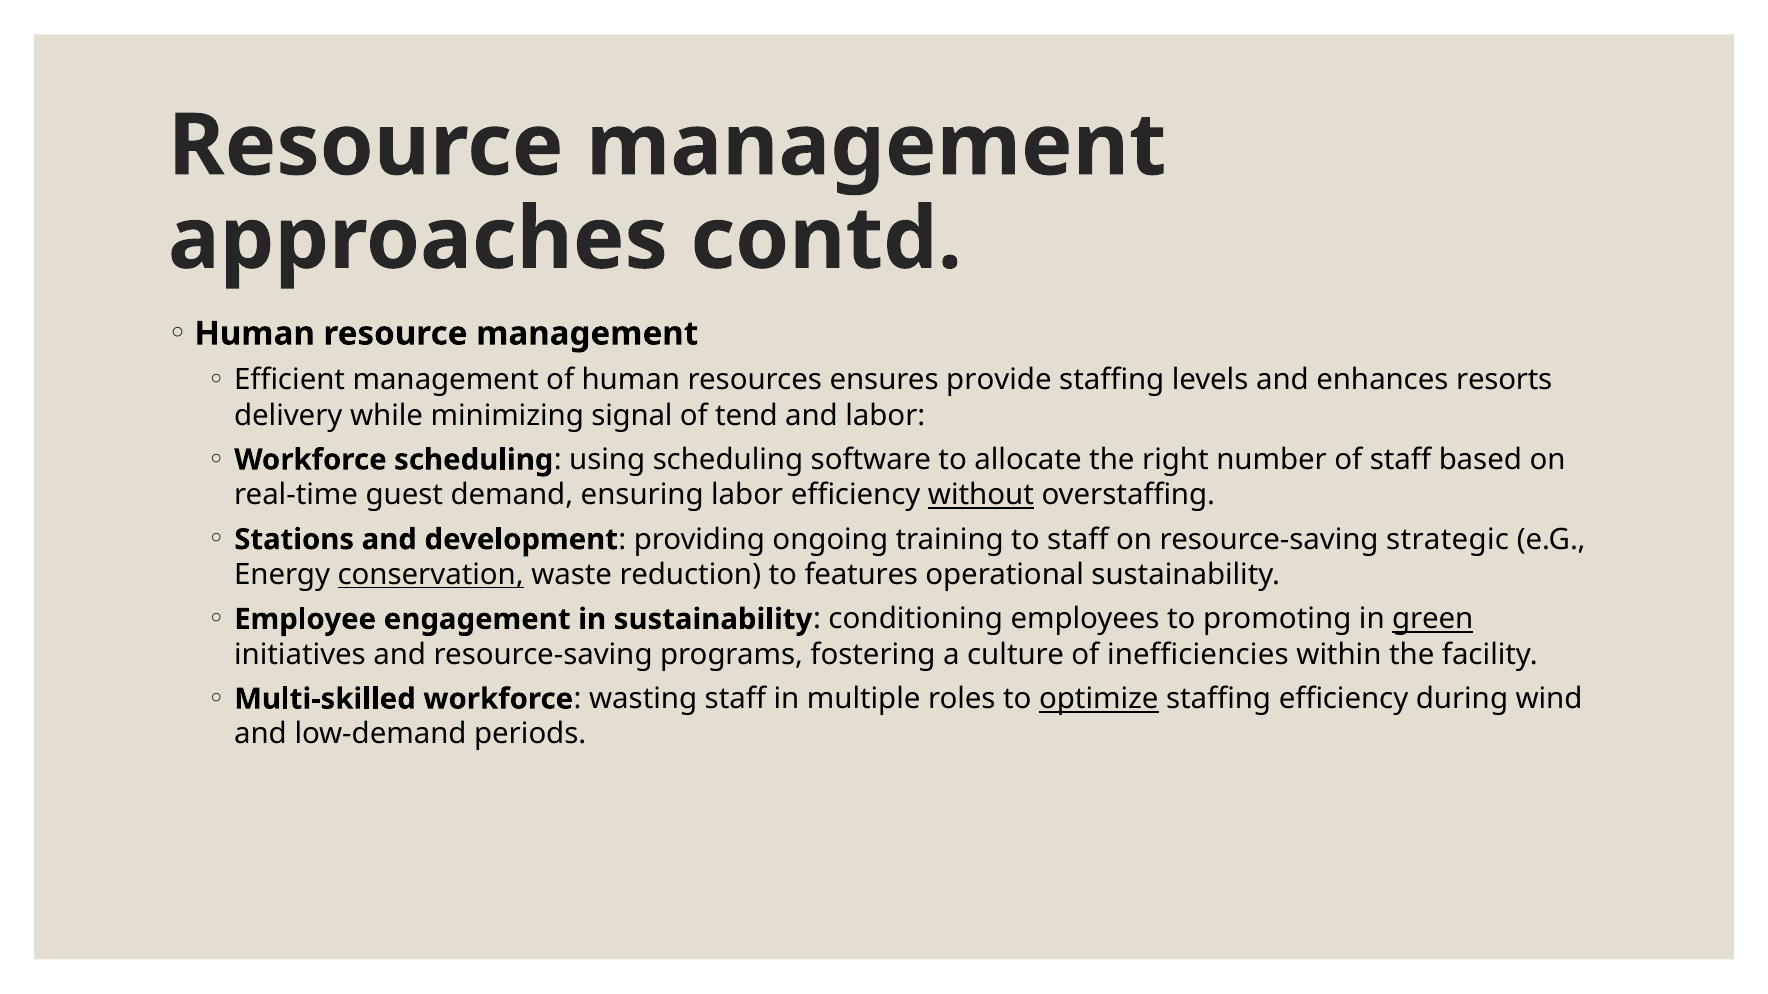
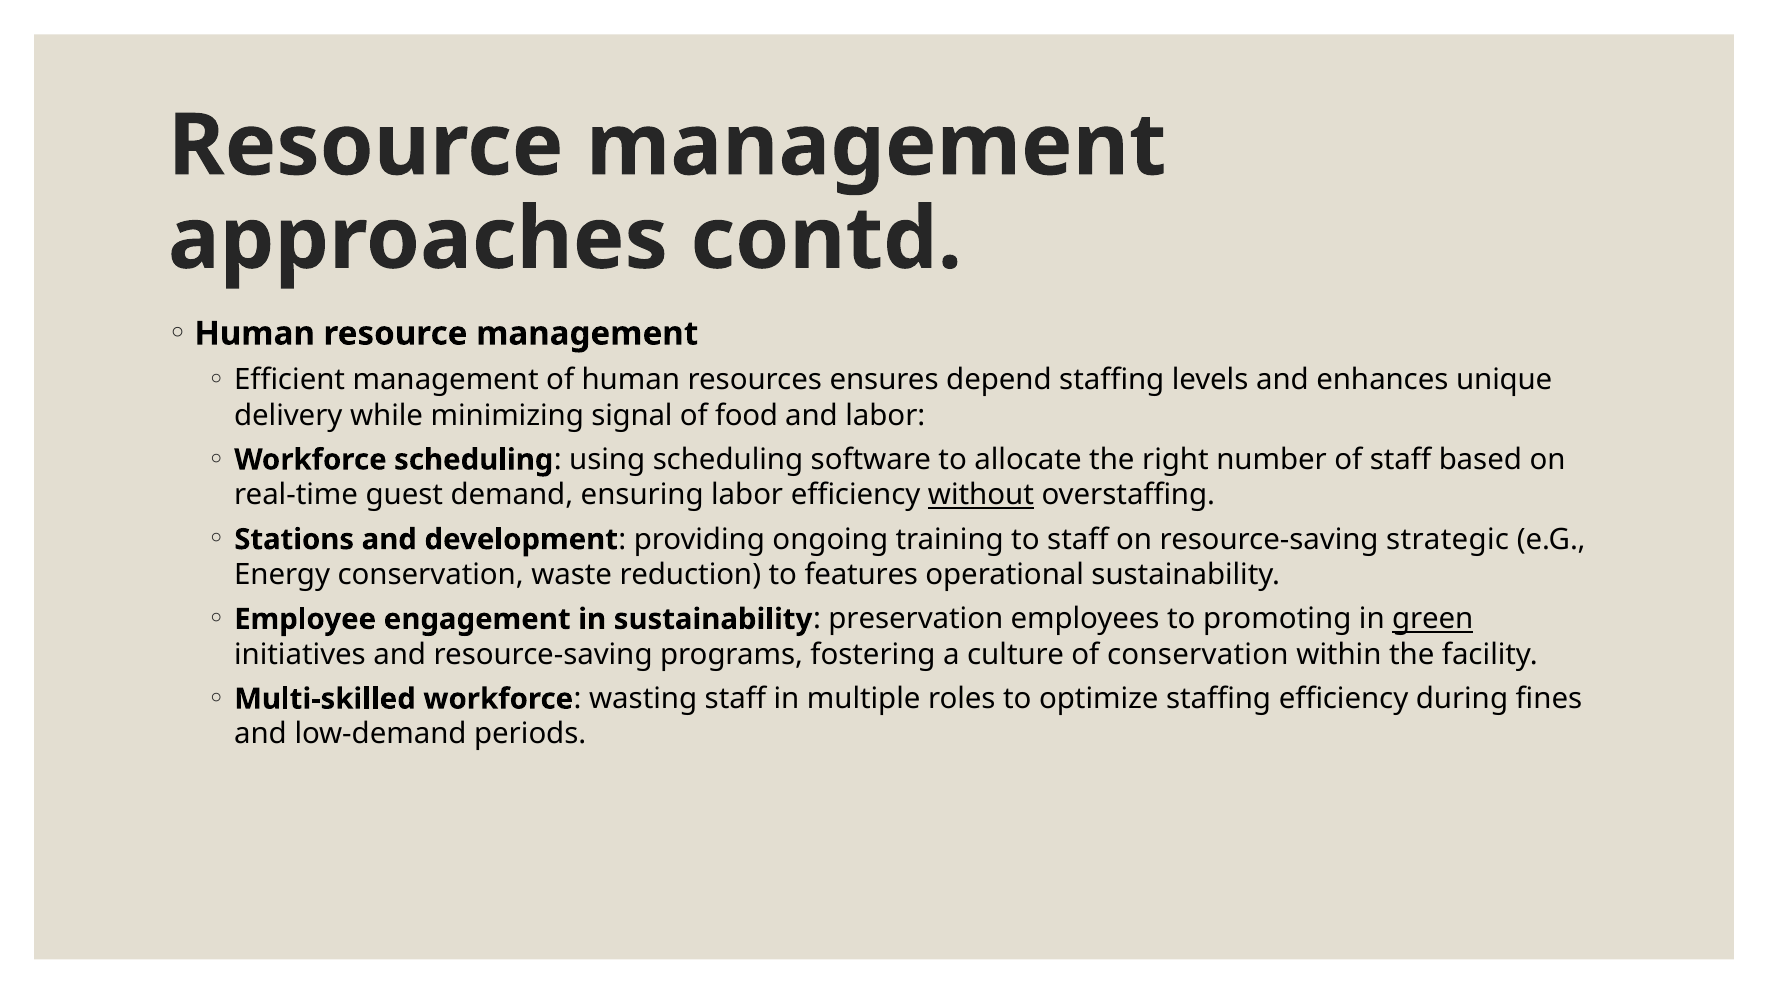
provide: provide -> depend (999, 380)
resorts: resorts -> unique (1504, 380)
tend: tend -> food (747, 416)
conservation underline: present -> none (431, 575)
conditioning: conditioning -> preservation (916, 620)
of inefficiencies: inefficiencies -> conservation (1198, 655)
optimize underline: present -> none (1099, 699)
wind: wind -> fines (1549, 699)
